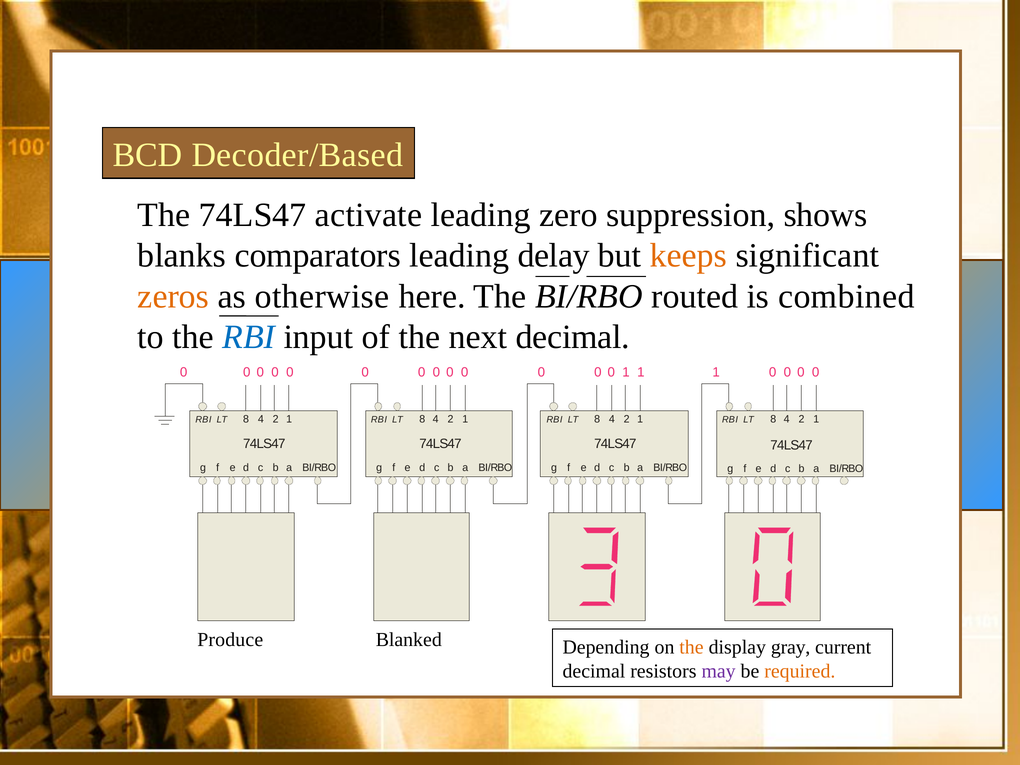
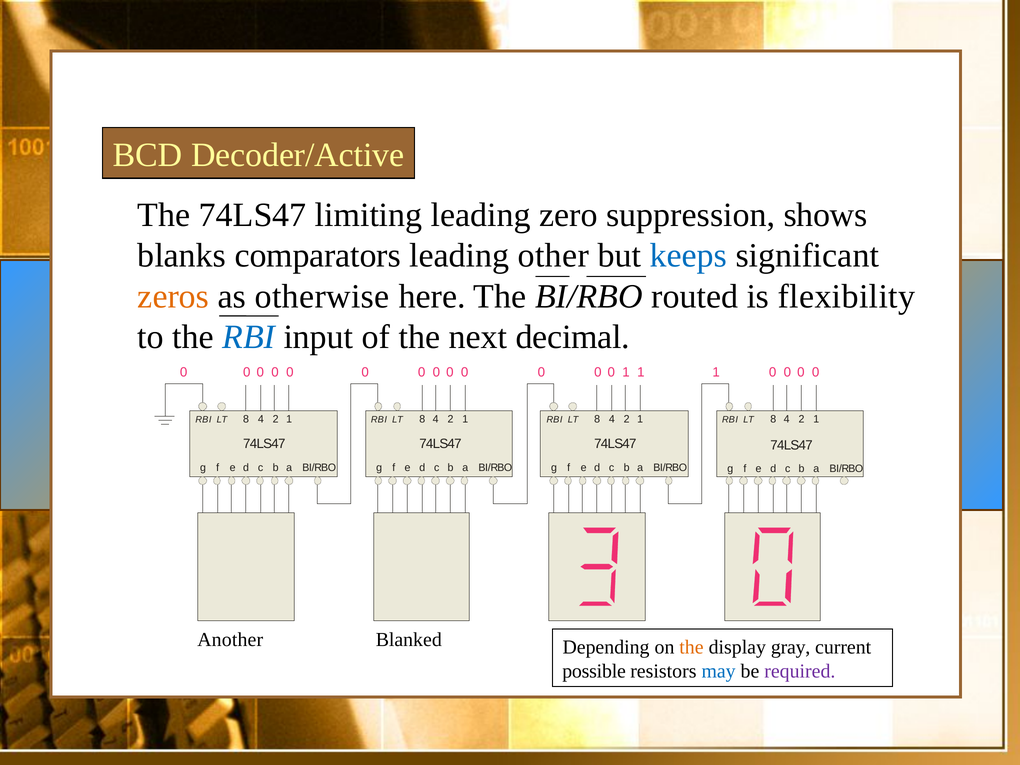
Decoder/Based: Decoder/Based -> Decoder/Active (298, 155)
activate: activate -> limiting (369, 215)
delay: delay -> other (553, 256)
keeps colour: orange -> blue (688, 256)
combined: combined -> flexibility (846, 296)
Produce: Produce -> Another (230, 640)
decimal: decimal -> possible (594, 671)
may colour: purple -> blue (719, 671)
required colour: orange -> purple (800, 671)
